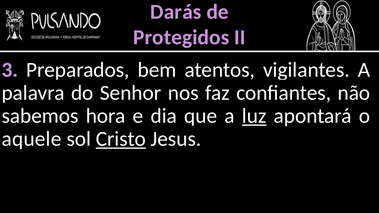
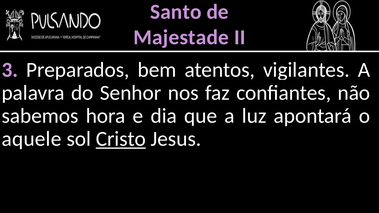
Darás: Darás -> Santo (176, 12)
Protegidos: Protegidos -> Majestade (181, 37)
luz underline: present -> none (254, 116)
